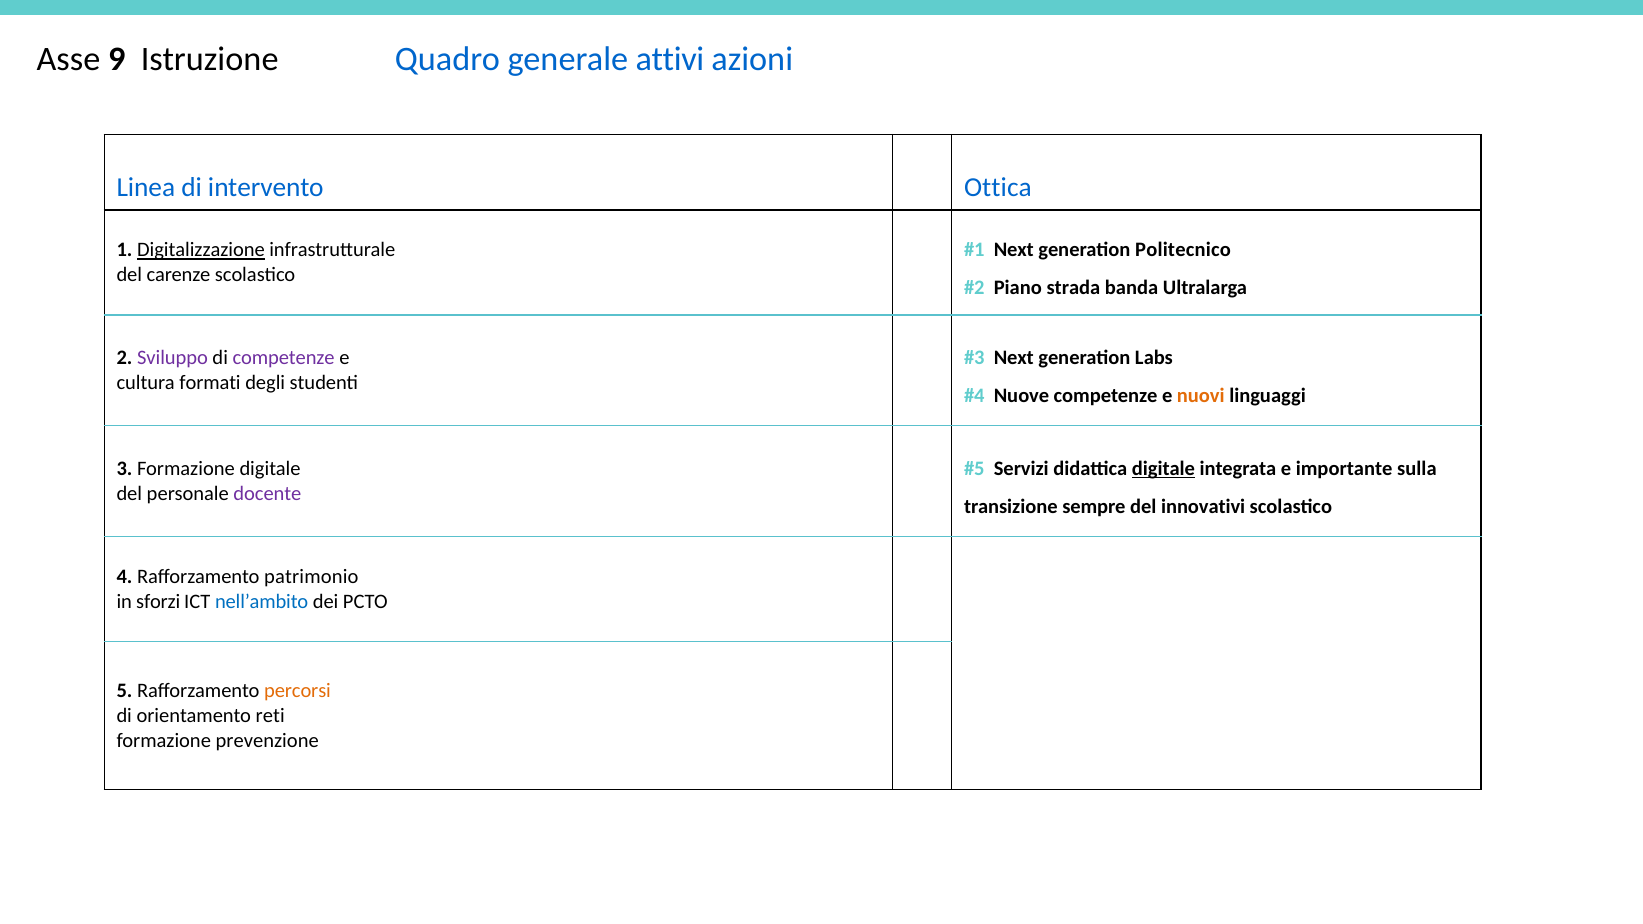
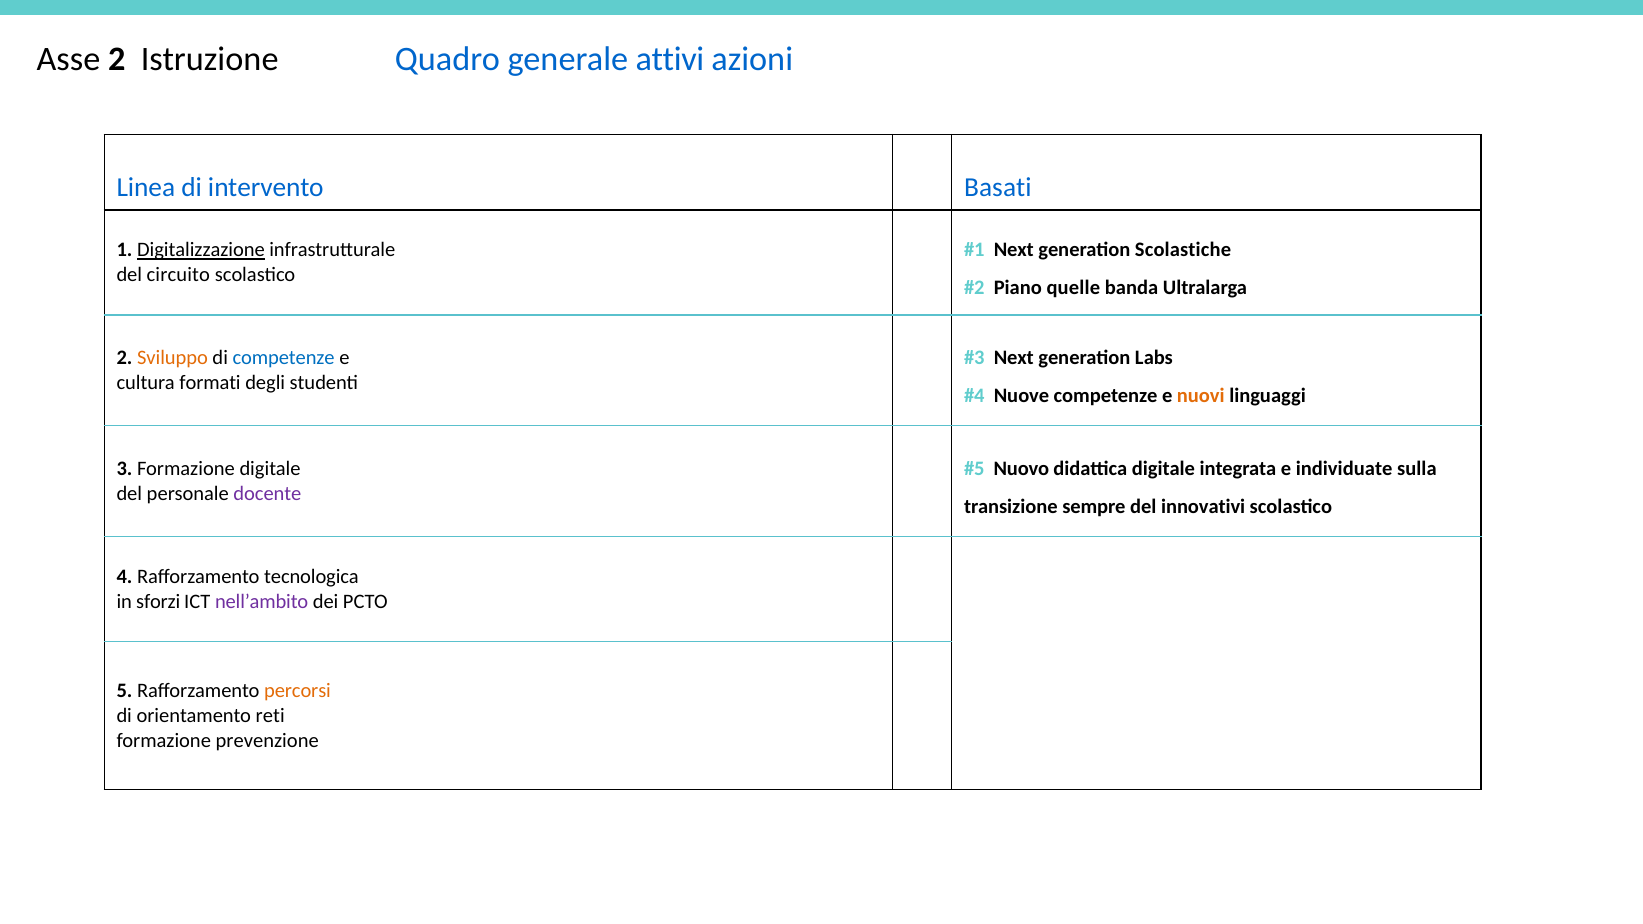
Asse 9: 9 -> 2 (117, 59)
Ottica: Ottica -> Basati (998, 187)
Politecnico: Politecnico -> Scolastiche (1183, 250)
carenze: carenze -> circuito (178, 275)
strada: strada -> quelle (1073, 288)
Sviluppo colour: purple -> orange (172, 358)
competenze colour: purple -> blue (284, 358)
Servizi: Servizi -> Nuovo (1021, 469)
digitale underline: present -> none (1163, 469)
importante: importante -> individuate (1344, 469)
patrimonio: patrimonio -> tecnologica (311, 577)
nell’ambito colour: blue -> purple (262, 602)
